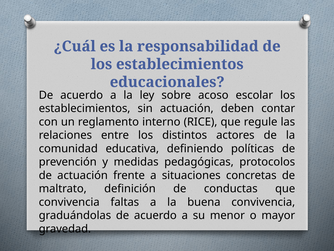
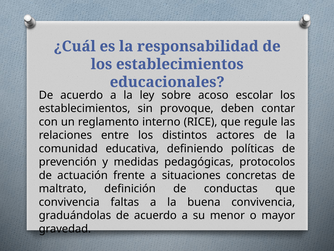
sin actuación: actuación -> provoque (187, 108)
